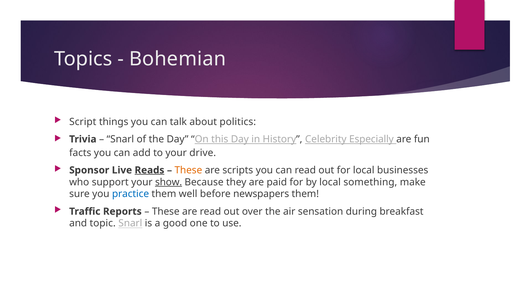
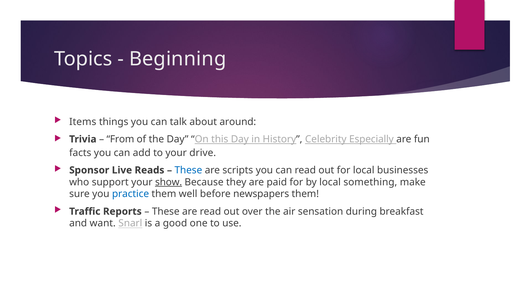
Bohemian: Bohemian -> Beginning (178, 59)
Script: Script -> Items (83, 122)
politics: politics -> around (238, 122)
Snarl: Snarl -> From (120, 140)
Reads underline: present -> none (149, 171)
These colour: orange -> blue (188, 171)
topic: topic -> want (103, 224)
